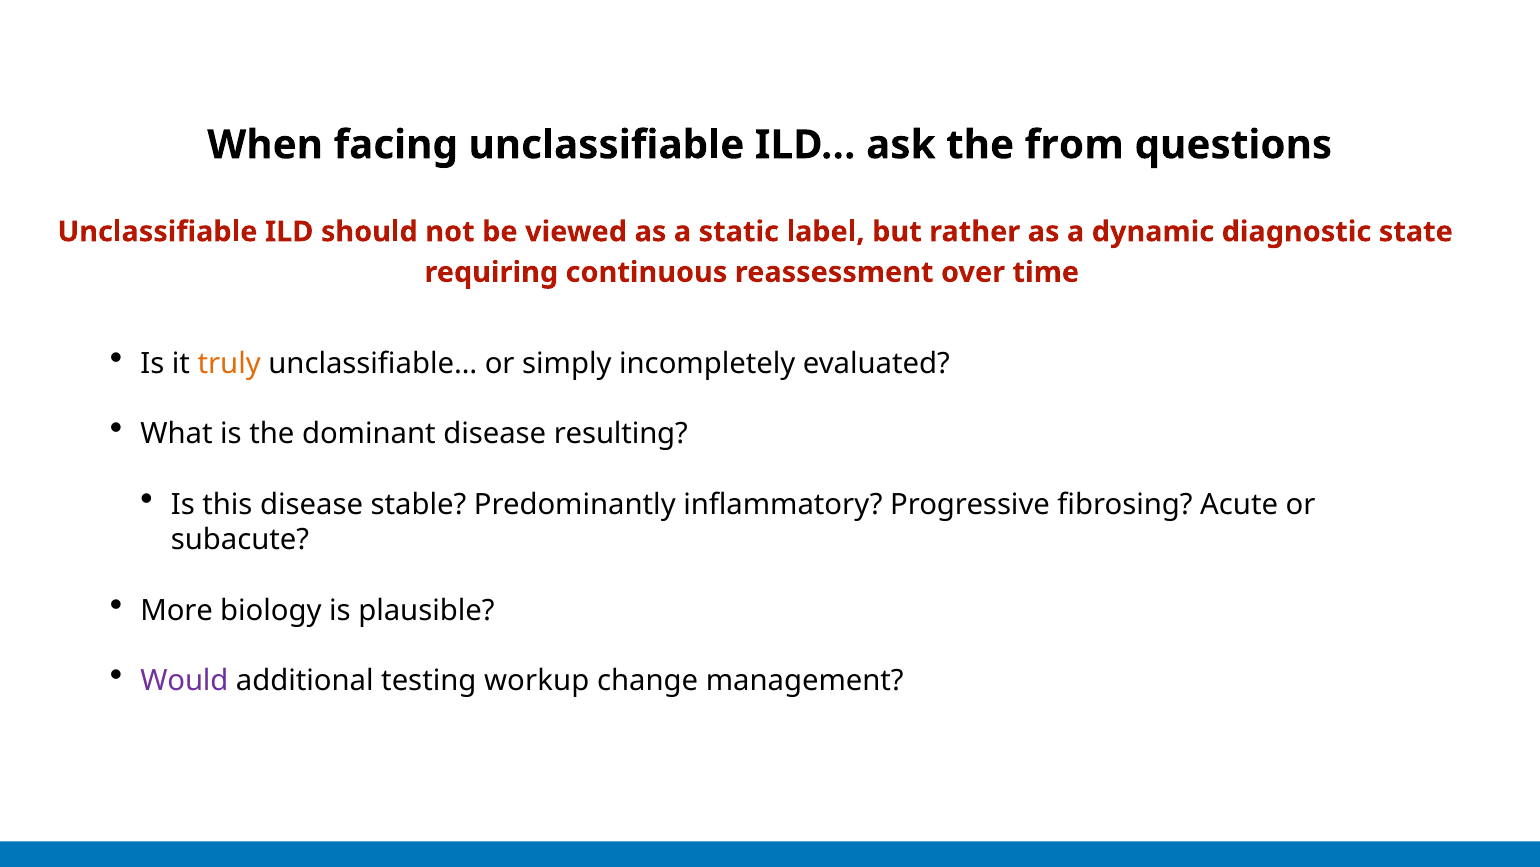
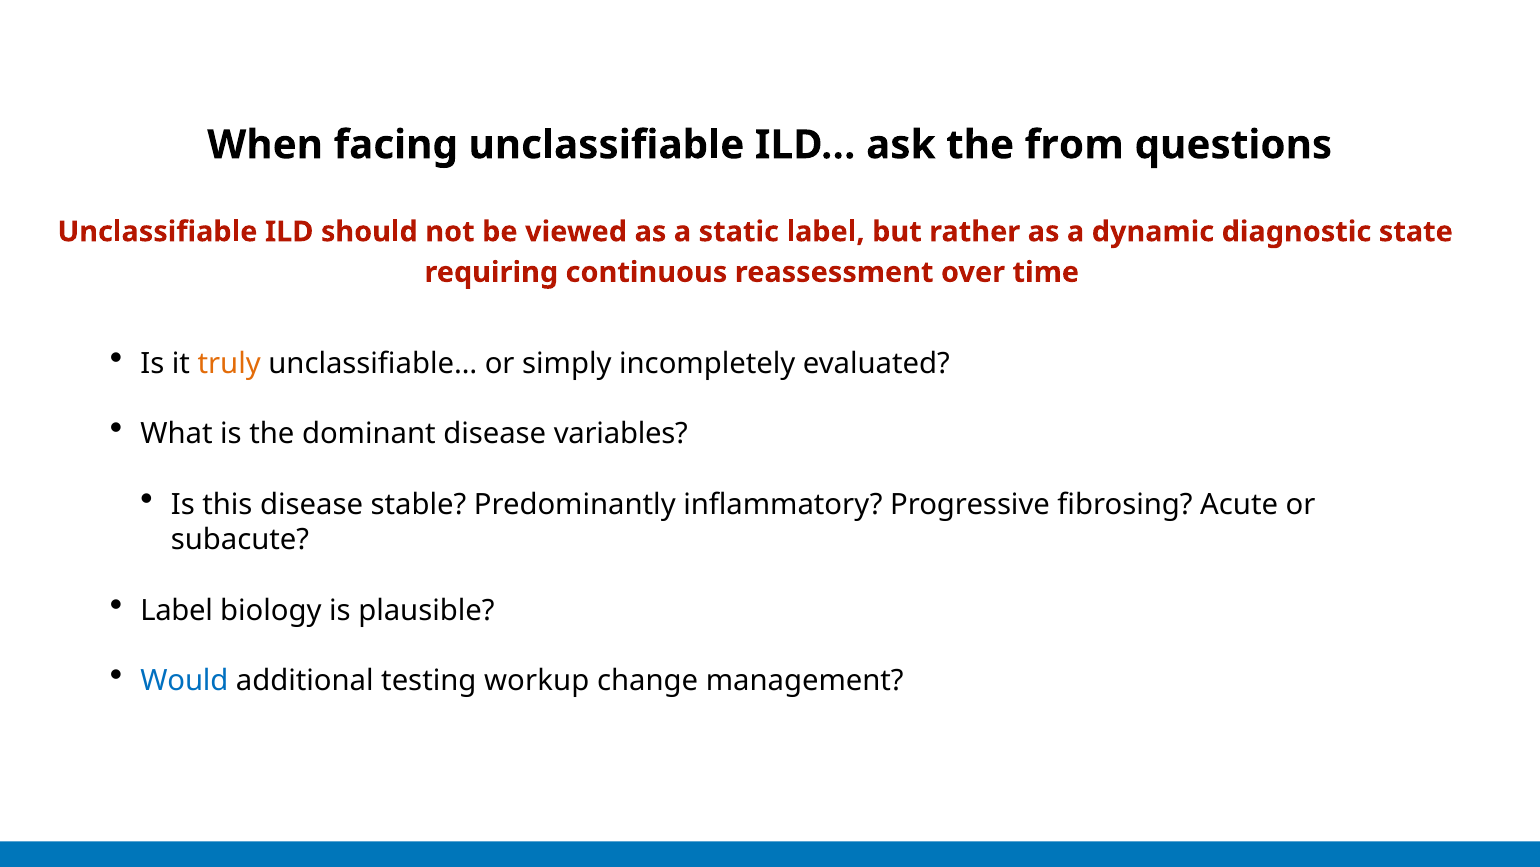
resulting: resulting -> variables (621, 434)
More: More -> Label (177, 610)
Would colour: purple -> blue (184, 680)
